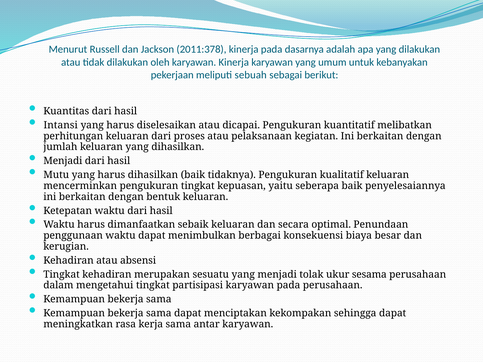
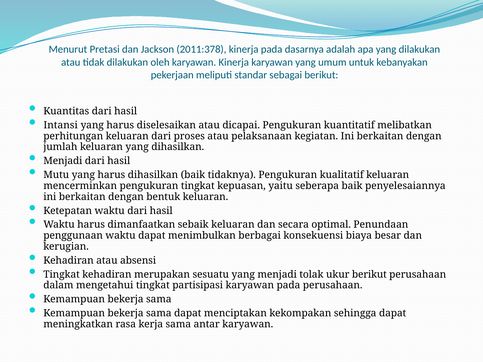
Russell: Russell -> Pretasi (105, 49)
sebuah: sebuah -> standar (251, 75)
ukur sesama: sesama -> berikut (369, 275)
